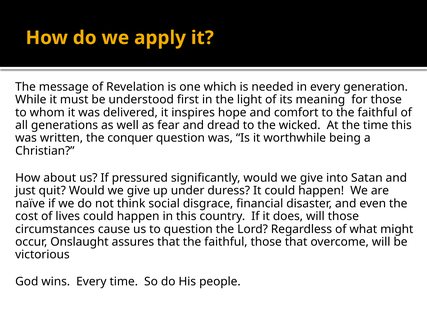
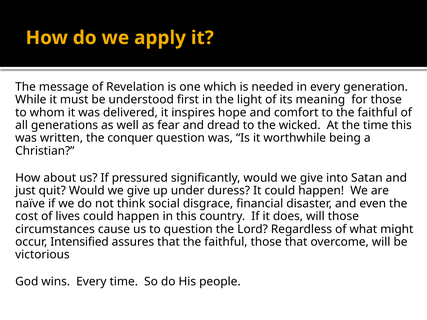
Onslaught: Onslaught -> Intensified (80, 242)
